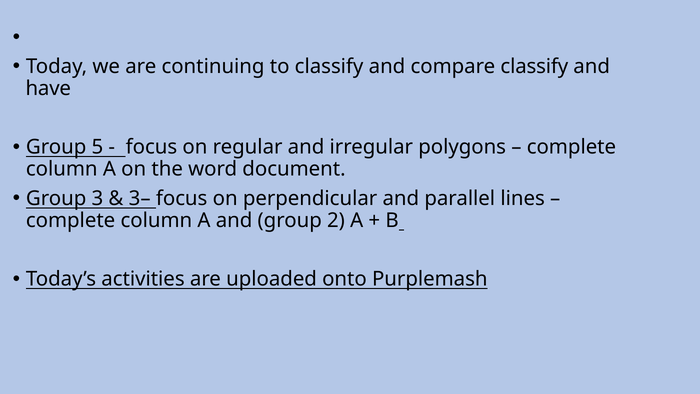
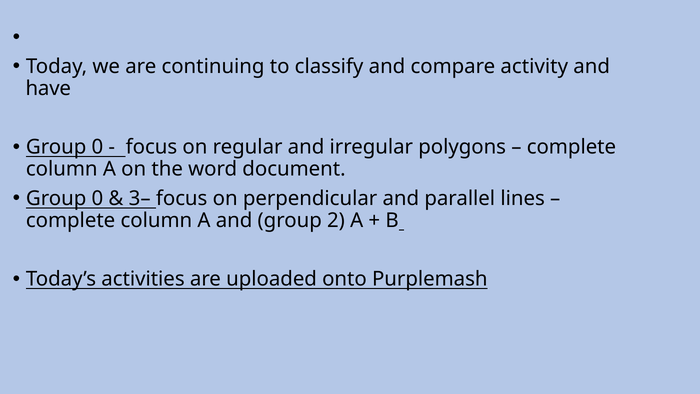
compare classify: classify -> activity (534, 66)
5: 5 -> 0 (97, 147)
3: 3 -> 0 (97, 198)
